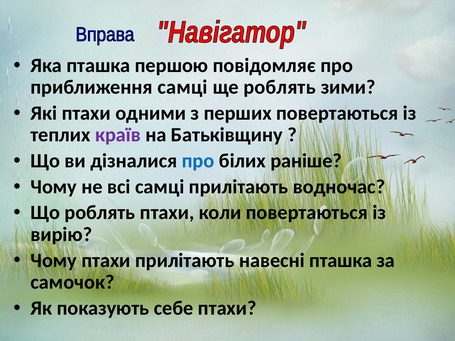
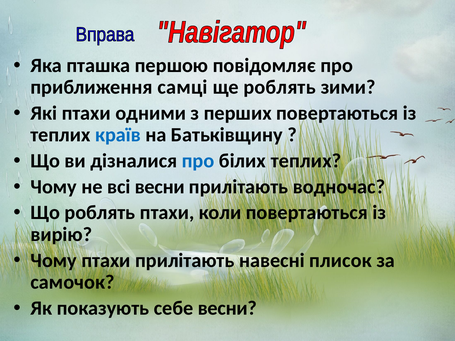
країв colour: purple -> blue (118, 135)
білих раніше: раніше -> теплих (306, 161)
всі самці: самці -> весни (160, 187)
навесні пташка: пташка -> плисок (341, 261)
себе птахи: птахи -> весни (227, 308)
